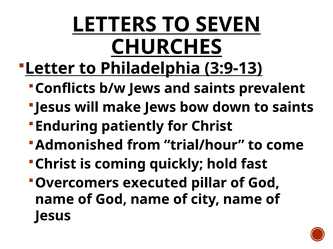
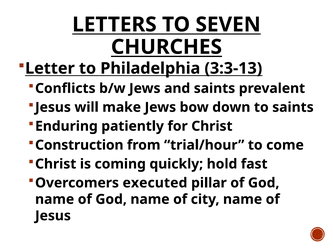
3:9-13: 3:9-13 -> 3:3-13 (233, 69)
Admonished: Admonished -> Construction (79, 145)
